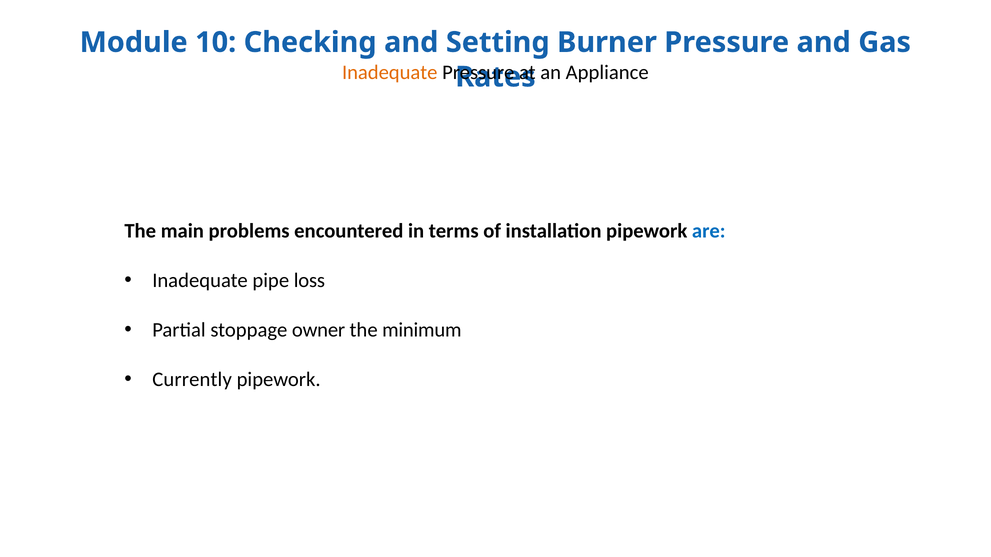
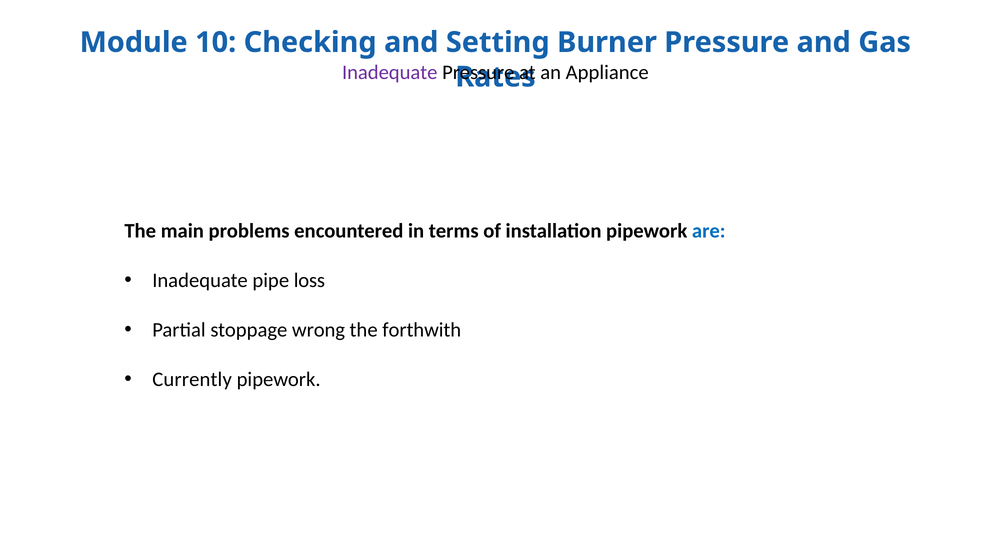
Inadequate colour: orange -> purple (390, 72)
owner: owner -> wrong (319, 330)
minimum: minimum -> forthwith (422, 330)
